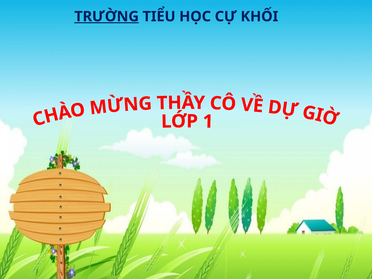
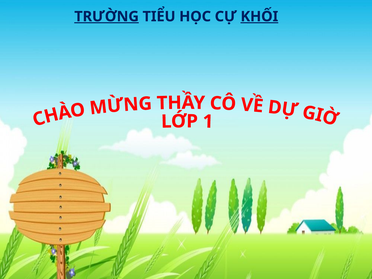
KHỐI underline: none -> present (259, 17)
